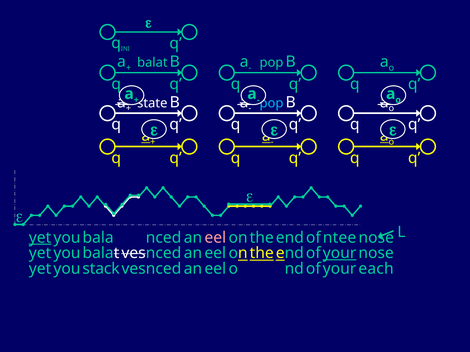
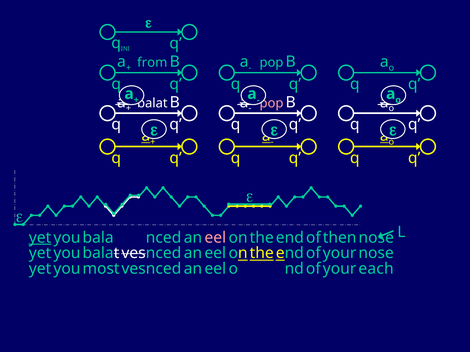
balat: balat -> from (152, 63)
state: state -> balat (152, 103)
pop colour: light blue -> pink (271, 103)
ntee: ntee -> then (340, 238)
your underline: present -> none (340, 253)
stack: stack -> most (101, 269)
